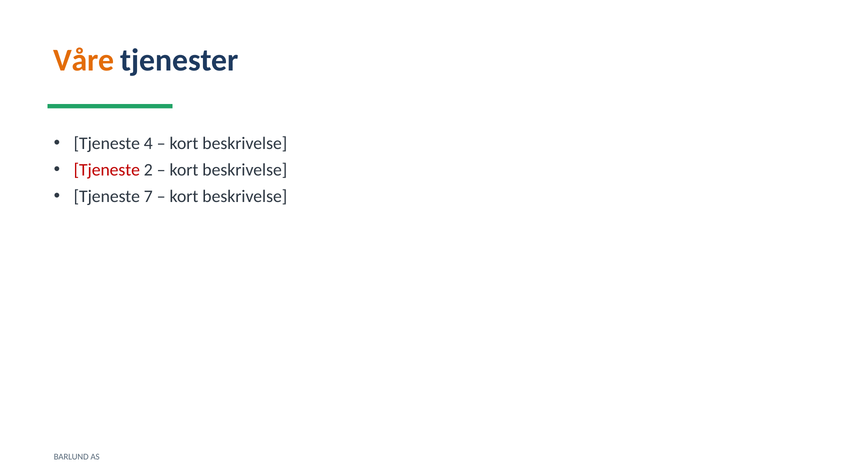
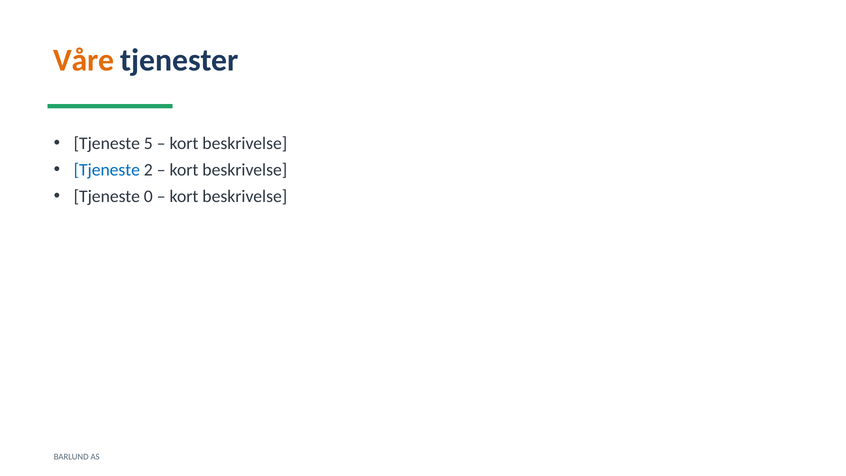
4: 4 -> 5 (148, 143)
Tjeneste colour: red -> blue (107, 170)
7: 7 -> 0 (148, 196)
